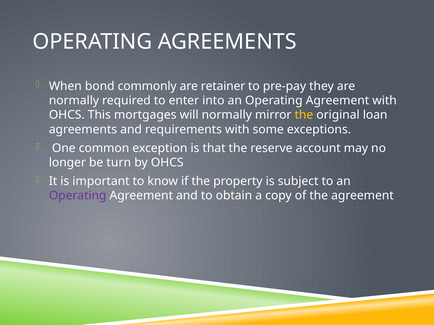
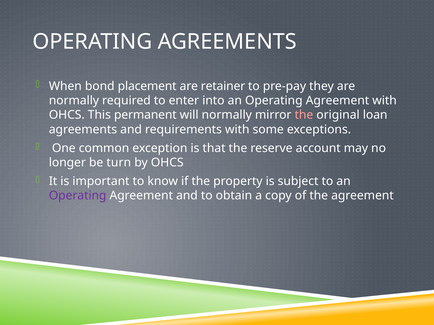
commonly: commonly -> placement (147, 86)
mortgages: mortgages -> permanent (145, 115)
the colour: yellow -> pink (304, 115)
